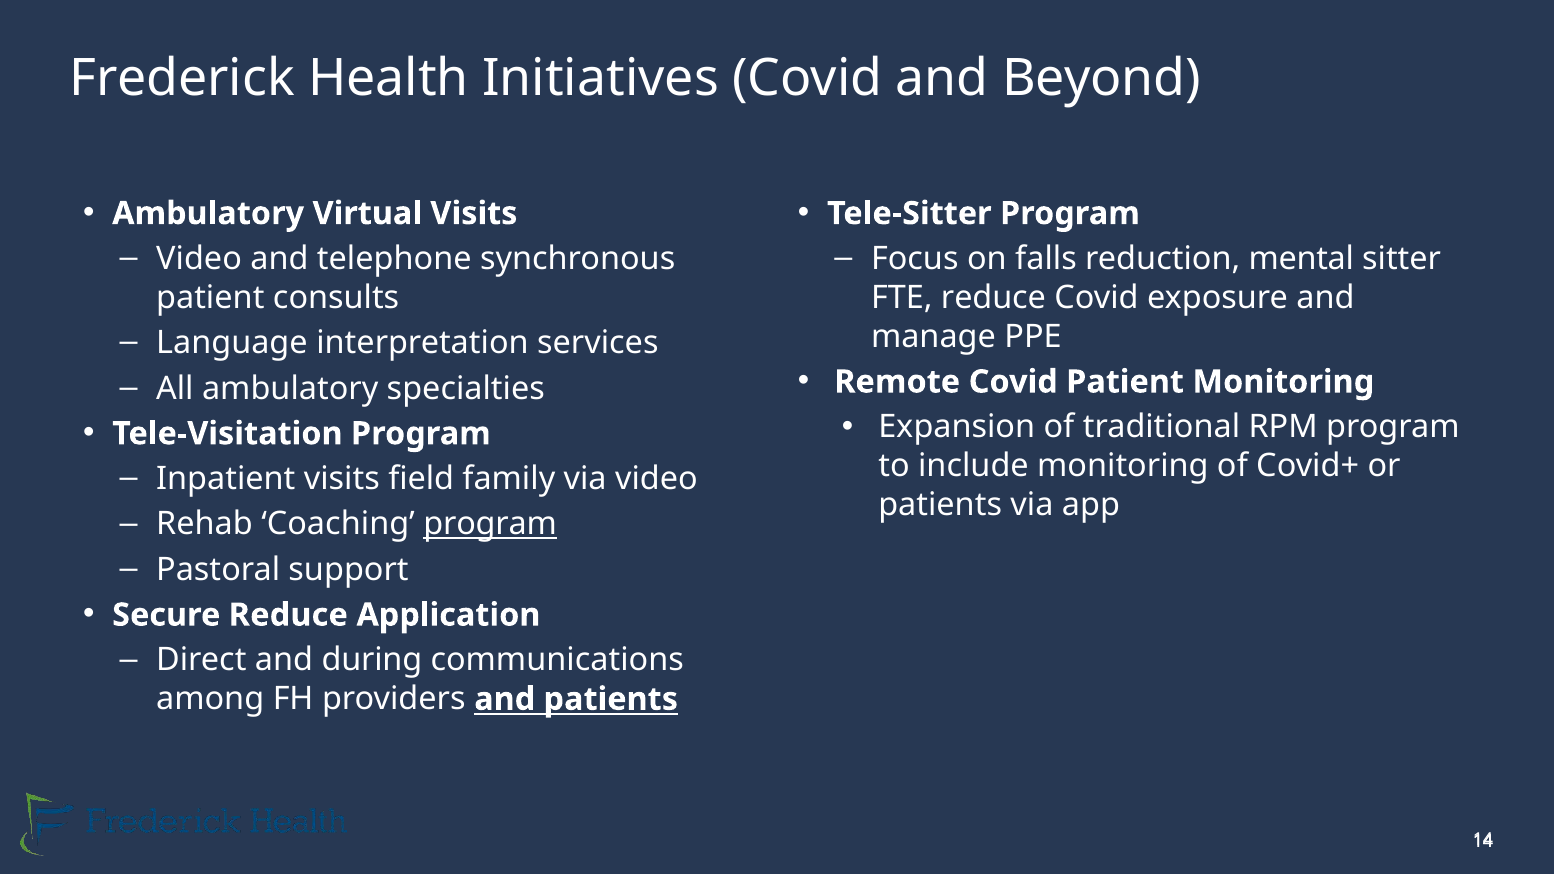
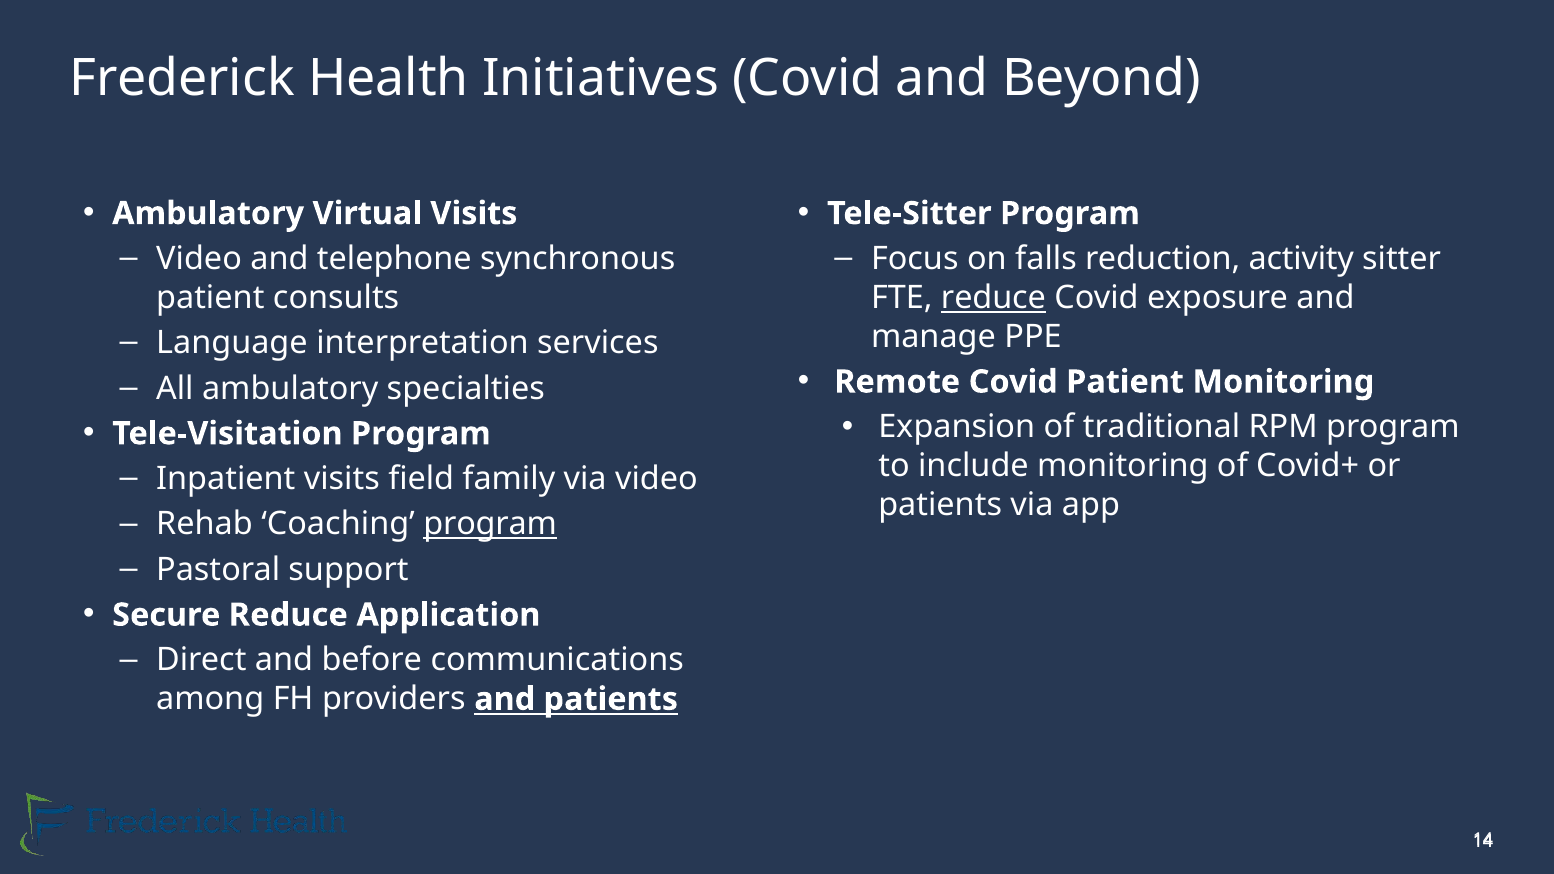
mental: mental -> activity (1301, 259)
reduce underline: none -> present (993, 298)
during: during -> before (372, 660)
